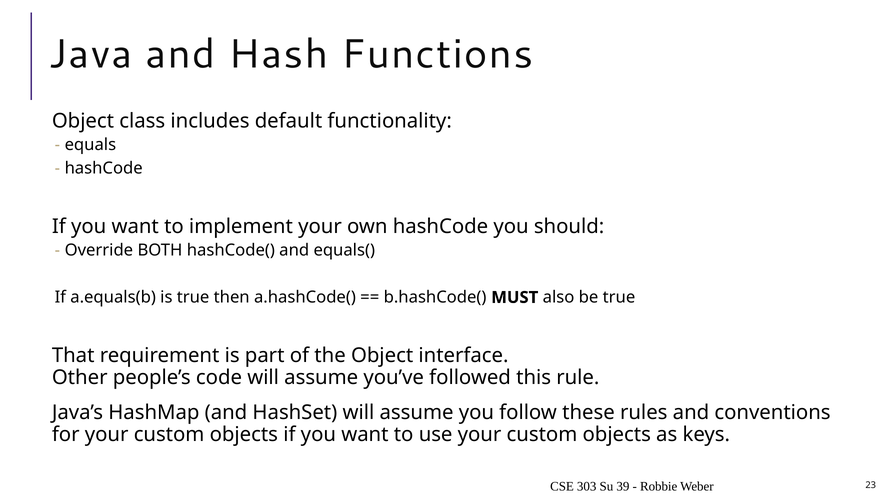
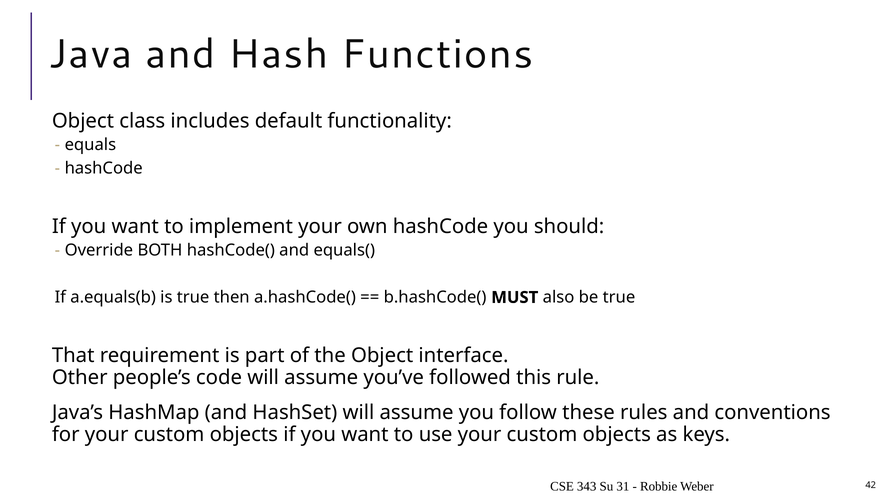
303: 303 -> 343 (587, 486)
39: 39 -> 31 (623, 486)
23: 23 -> 42 (871, 485)
